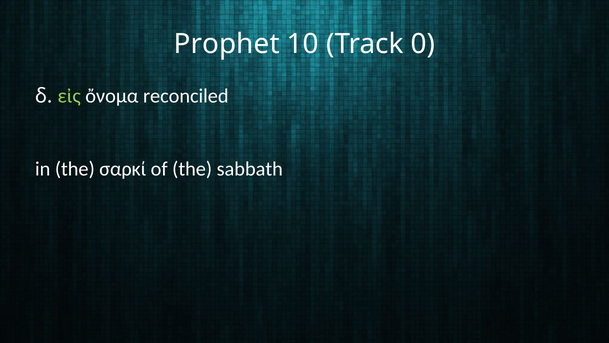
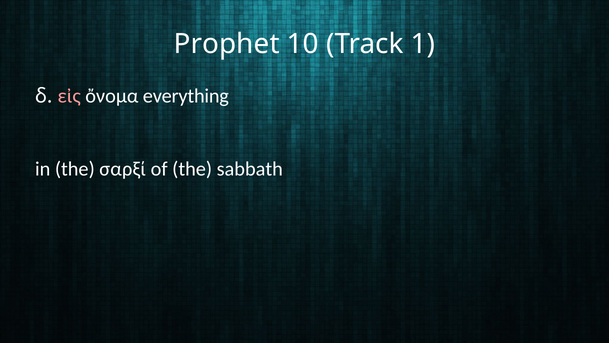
0: 0 -> 1 (423, 44)
εἰς colour: light green -> pink (69, 96)
reconciled: reconciled -> everything (186, 96)
σαρκί: σαρκί -> σαρξί (123, 169)
